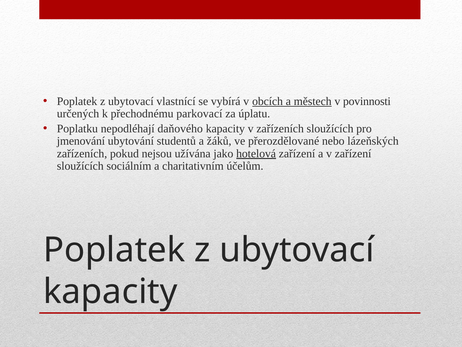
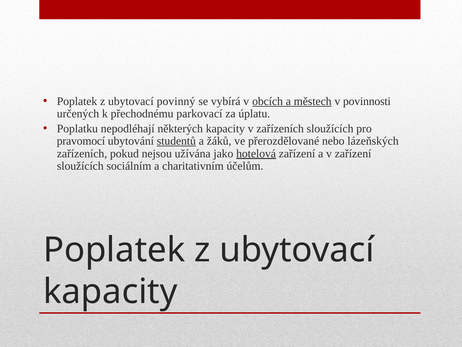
vlastnící: vlastnící -> povinný (176, 101)
daňového: daňového -> některých (180, 128)
jmenování: jmenování -> pravomocí (81, 141)
studentů underline: none -> present (176, 141)
